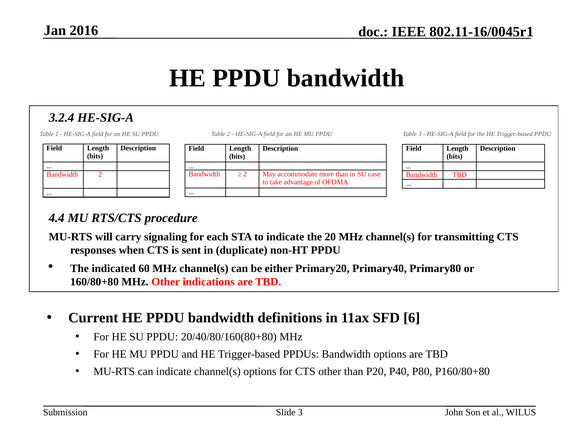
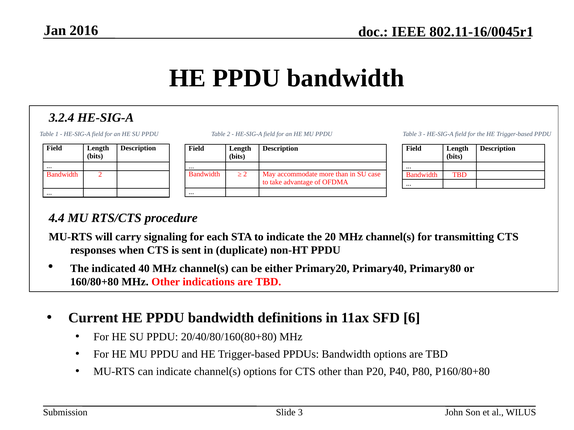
60: 60 -> 40 (144, 269)
